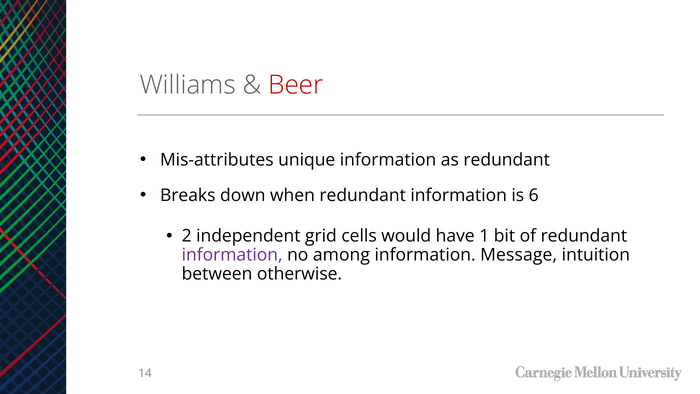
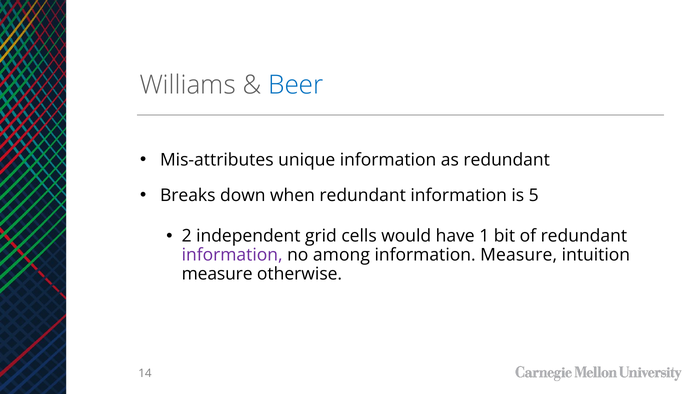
Beer colour: red -> blue (296, 85)
6: 6 -> 5 (534, 195)
information Message: Message -> Measure (519, 255)
between: between -> measure (217, 274)
